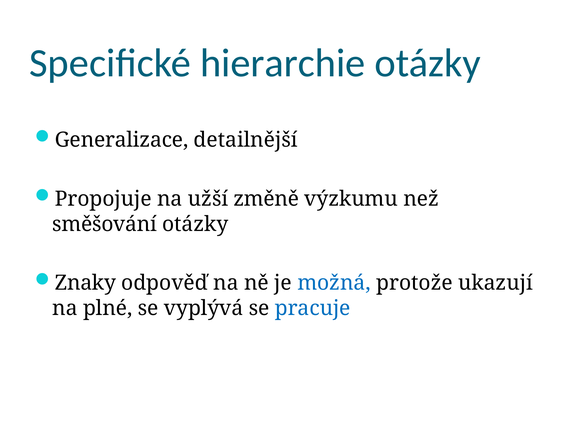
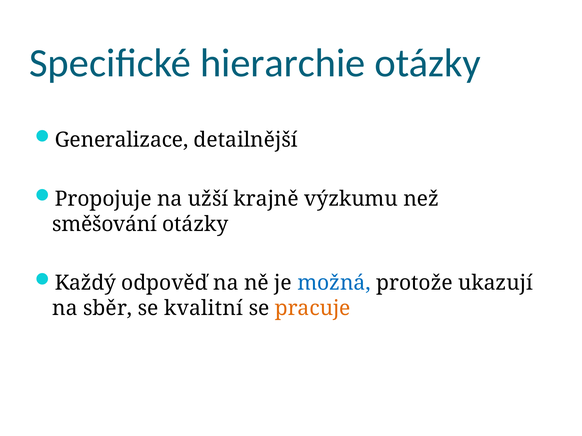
změně: změně -> krajně (266, 199)
Znaky: Znaky -> Každý (85, 283)
plné: plné -> sběr (108, 309)
vyplývá: vyplývá -> kvalitní (204, 309)
pracuje colour: blue -> orange (313, 309)
